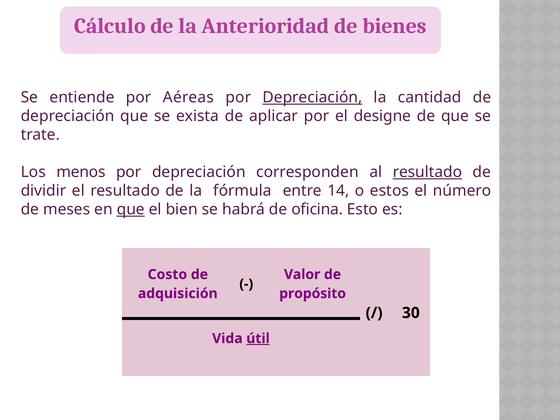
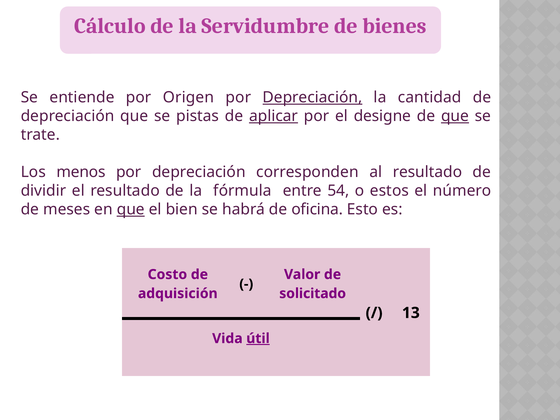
Anterioridad: Anterioridad -> Servidumbre (265, 26)
Aéreas: Aéreas -> Origen (188, 97)
exista: exista -> pistas (198, 116)
aplicar underline: none -> present (274, 116)
que underline: none -> present (455, 116)
resultado underline: present -> none (427, 172)
14: 14 -> 54 (338, 191)
propósito: propósito -> solicitado (313, 294)
30: 30 -> 13 (411, 313)
